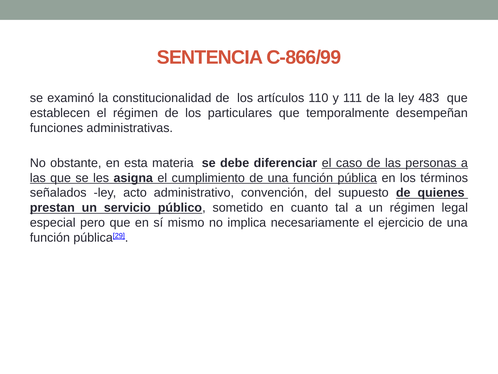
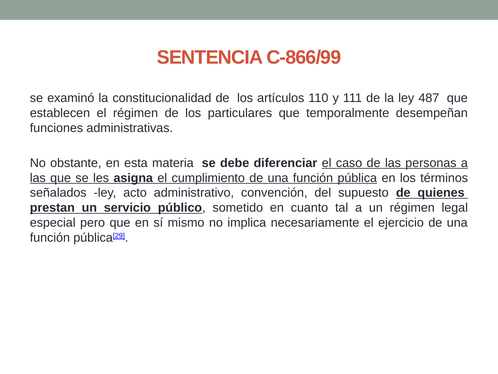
483: 483 -> 487 (429, 98)
